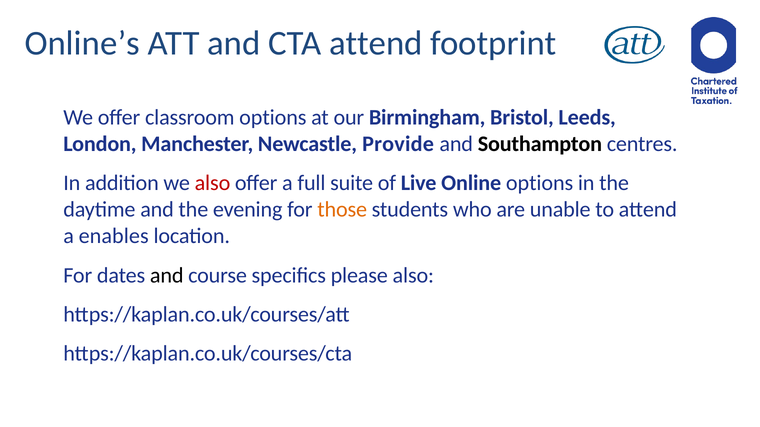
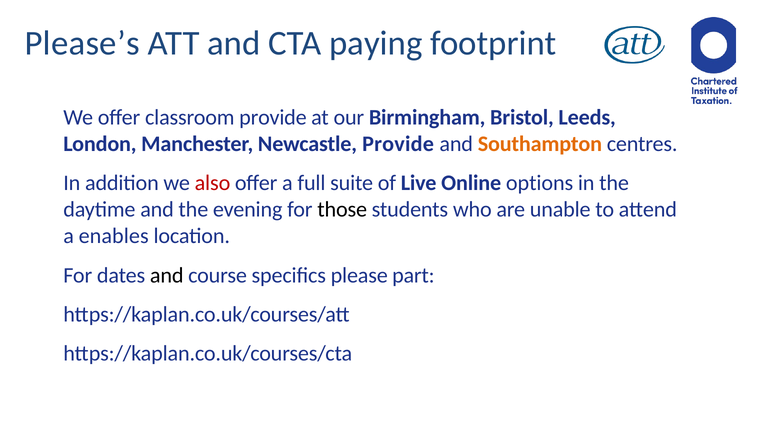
Online’s: Online’s -> Please’s (82, 43)
CTA attend: attend -> paying (376, 43)
classroom options: options -> provide (273, 117)
Southampton colour: black -> orange (540, 144)
those colour: orange -> black (342, 210)
please also: also -> part (413, 276)
